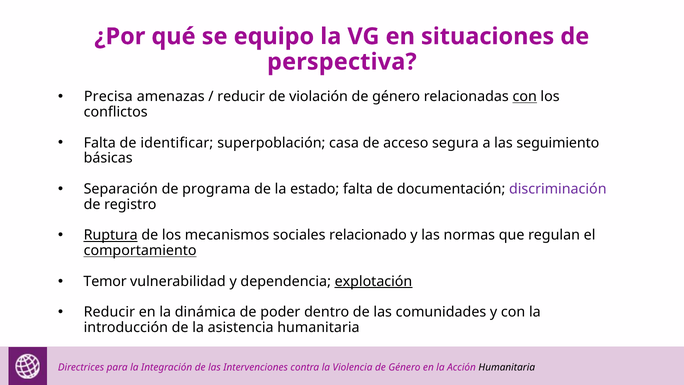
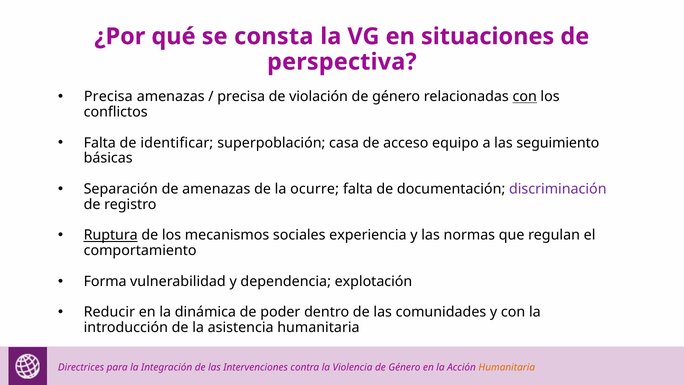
equipo: equipo -> consta (274, 36)
reducir: reducir -> precisa (241, 97)
segura: segura -> equipo (455, 143)
de programa: programa -> amenazas (216, 189)
estado: estado -> ocurre (315, 189)
relacionado: relacionado -> experiencia (368, 235)
comportamiento underline: present -> none (140, 250)
Temor: Temor -> Forma (105, 281)
explotación underline: present -> none (373, 281)
Humanitaria colour: black -> orange (507, 367)
